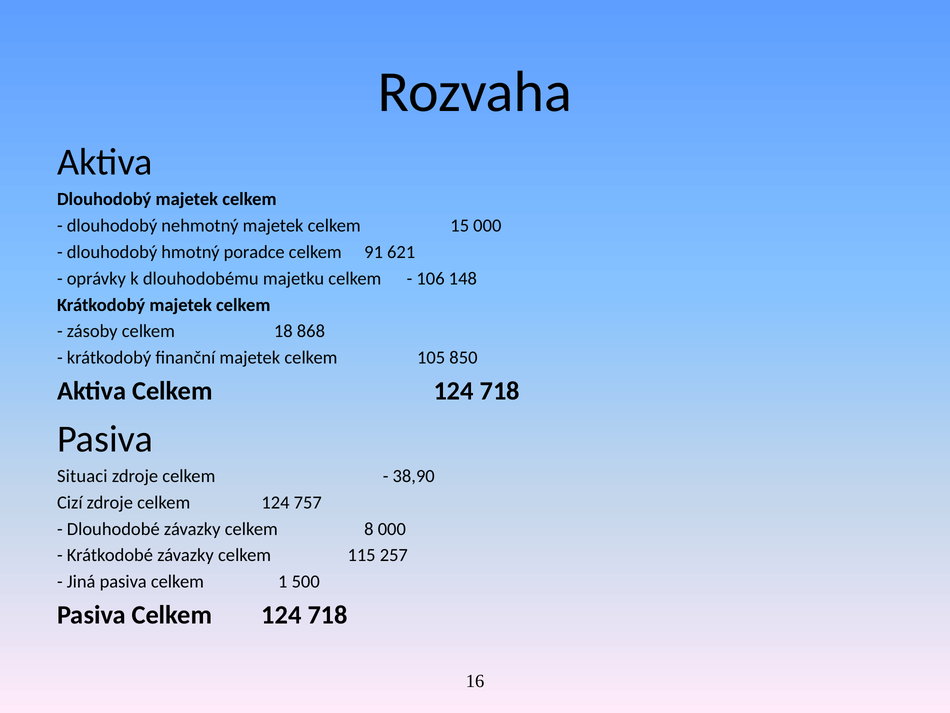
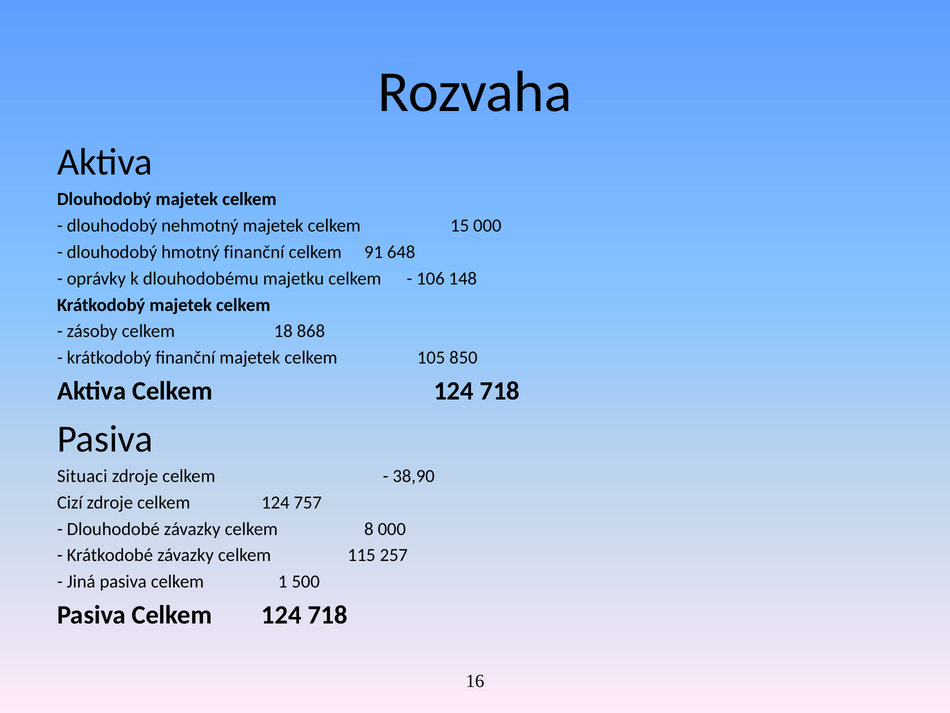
hmotný poradce: poradce -> finanční (254, 252)
621: 621 -> 648 (401, 252)
